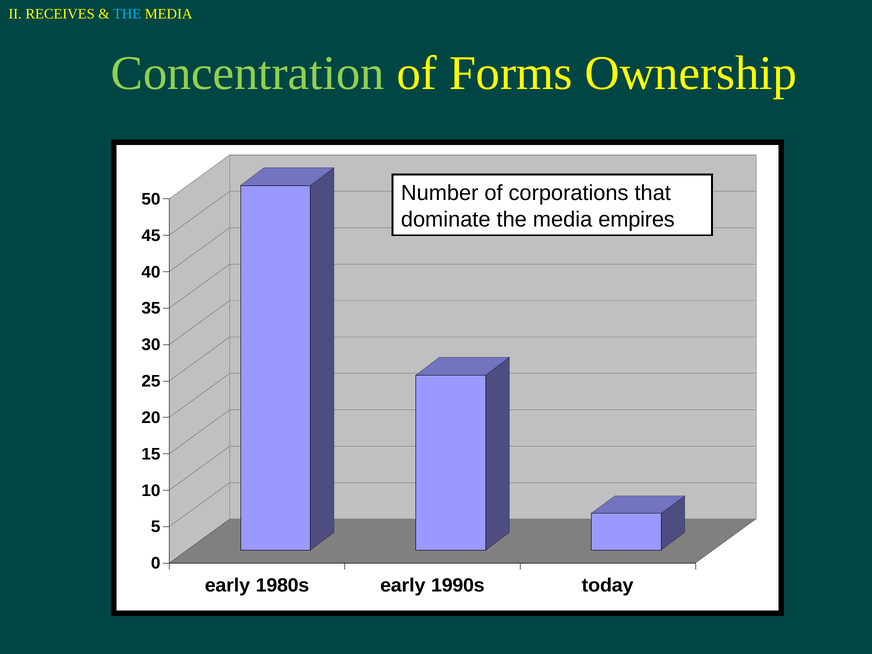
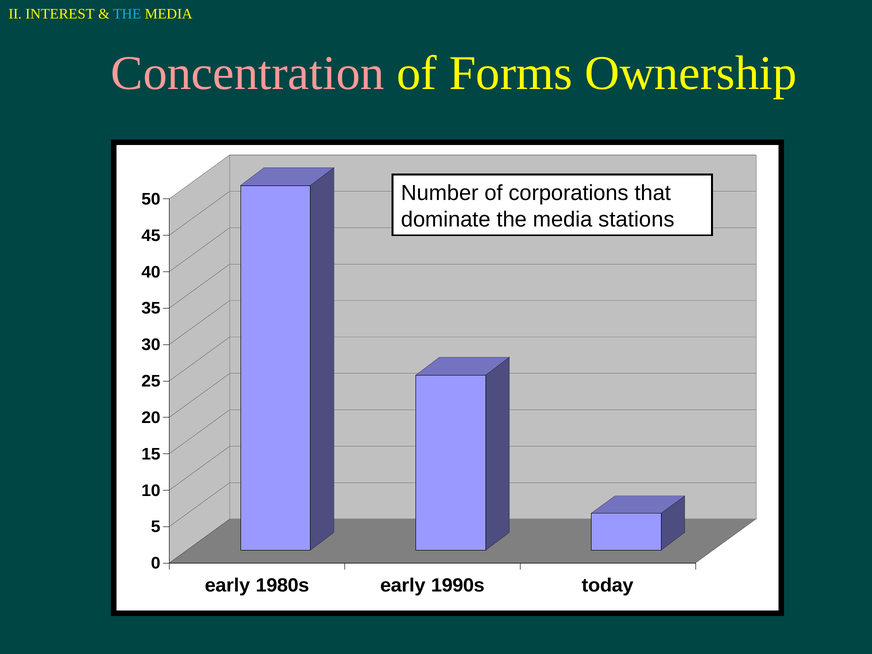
RECEIVES: RECEIVES -> INTEREST (60, 14)
Concentration colour: light green -> pink (248, 73)
empires: empires -> stations (636, 219)
